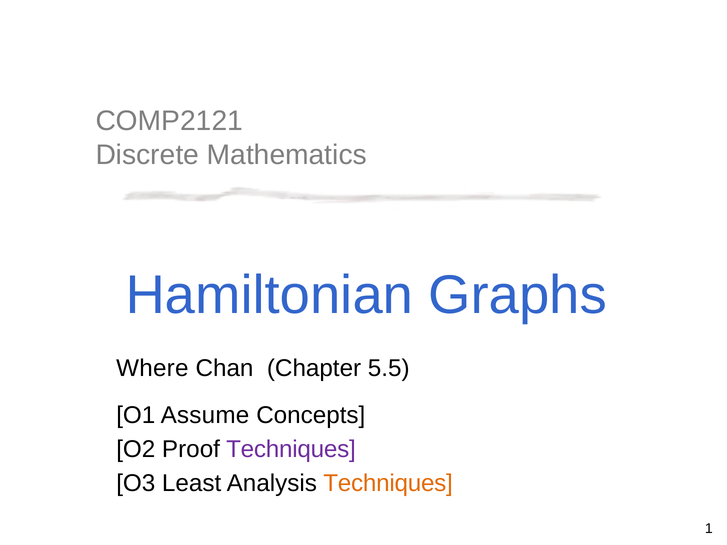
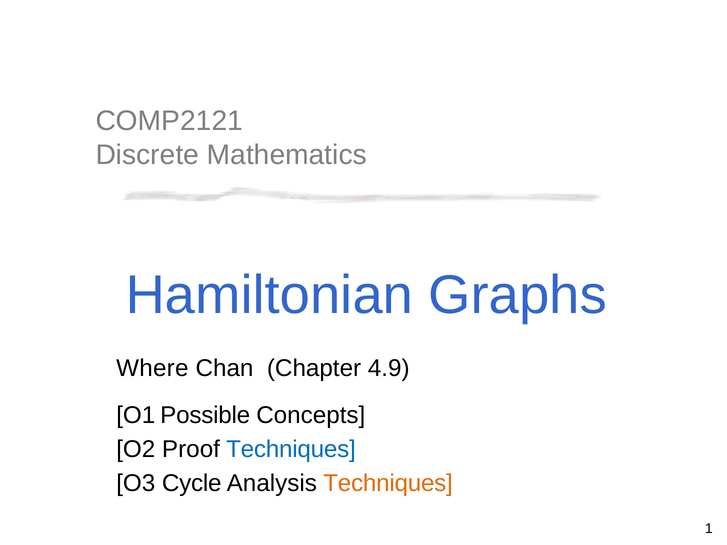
5.5: 5.5 -> 4.9 (389, 369)
Assume: Assume -> Possible (205, 416)
Techniques colour: purple -> blue (291, 450)
Least: Least -> Cycle (192, 483)
